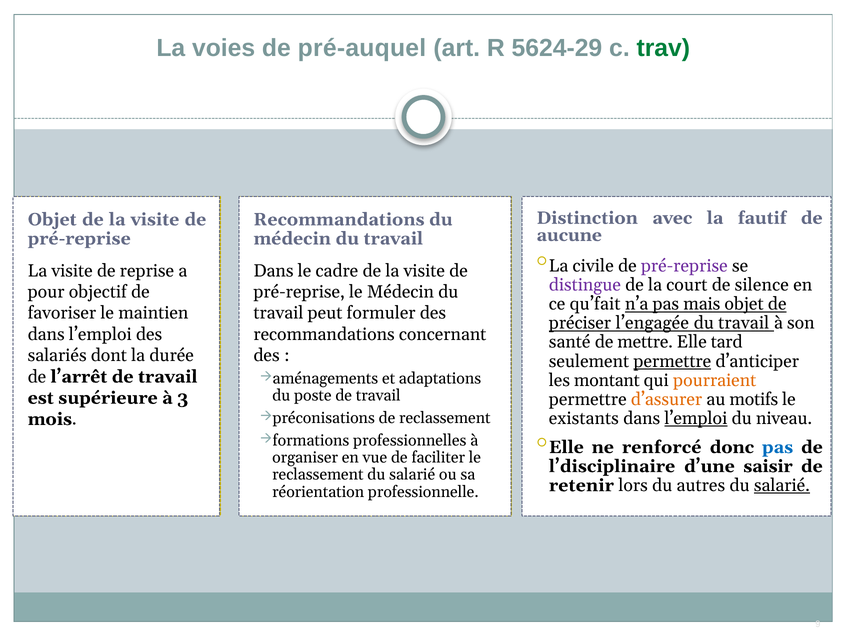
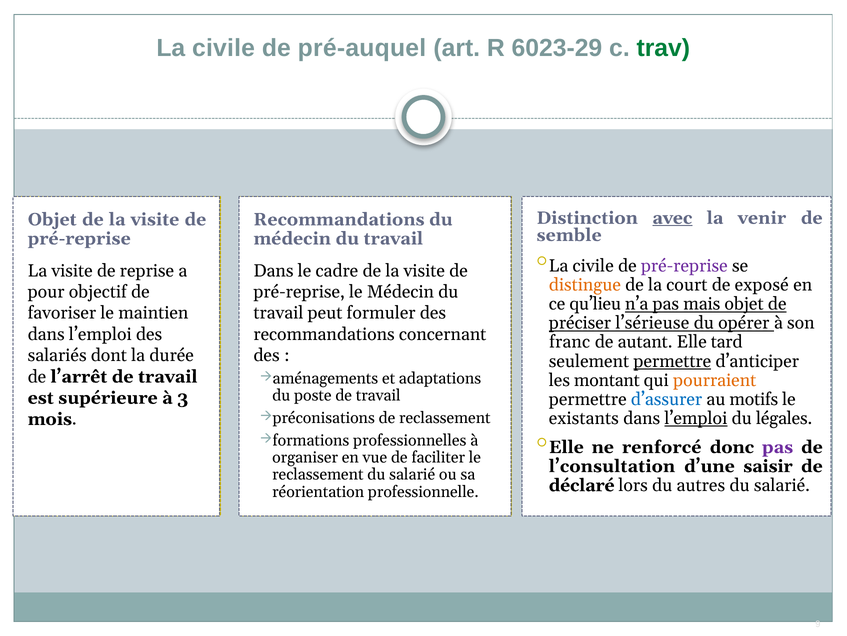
voies: voies -> civile (224, 48)
5624-29: 5624-29 -> 6023-29 (557, 48)
avec underline: none -> present (672, 218)
fautif: fautif -> venir (762, 218)
aucune: aucune -> semble (569, 235)
distingue colour: purple -> orange (585, 285)
silence: silence -> exposé (762, 285)
qu’fait: qu’fait -> qu’lieu (595, 304)
l’engagée: l’engagée -> l’sérieuse (652, 323)
travail: travail -> opérer (744, 323)
santé: santé -> franc (570, 342)
mettre: mettre -> autant (645, 342)
d’assurer colour: orange -> blue (667, 399)
niveau: niveau -> légales (784, 418)
pas colour: blue -> purple (778, 447)
l’disciplinaire: l’disciplinaire -> l’consultation (612, 466)
retenir: retenir -> déclaré (582, 485)
salarié underline: present -> none (782, 485)
